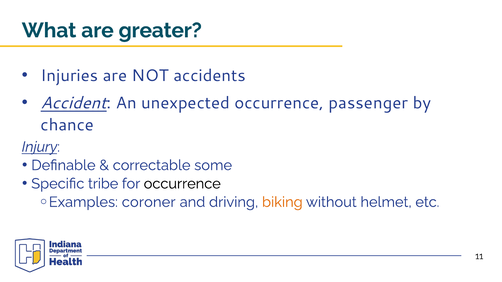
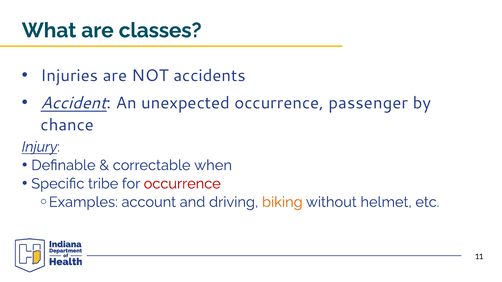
greater: greater -> classes (160, 30)
some: some -> when (213, 165)
occurrence colour: black -> red (182, 184)
coroner: coroner -> account (149, 202)
